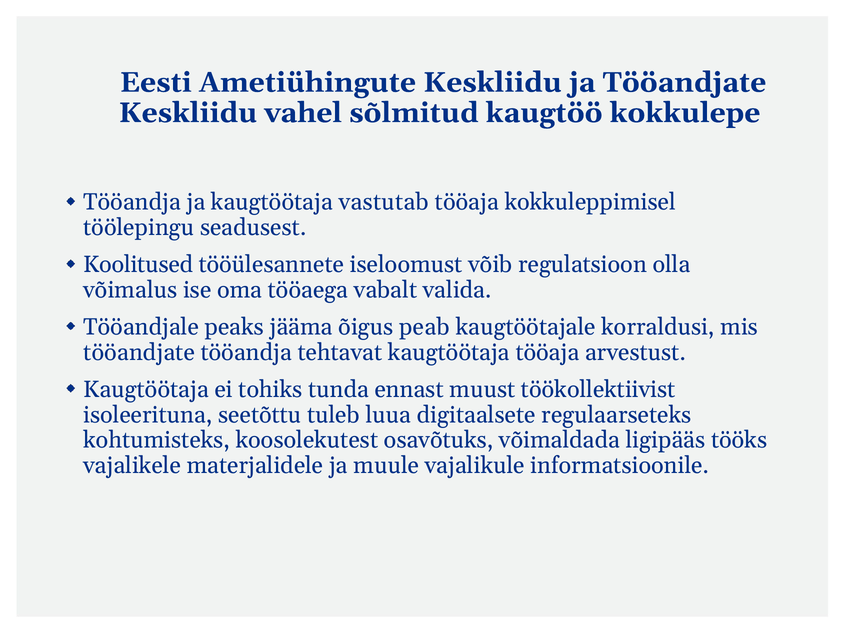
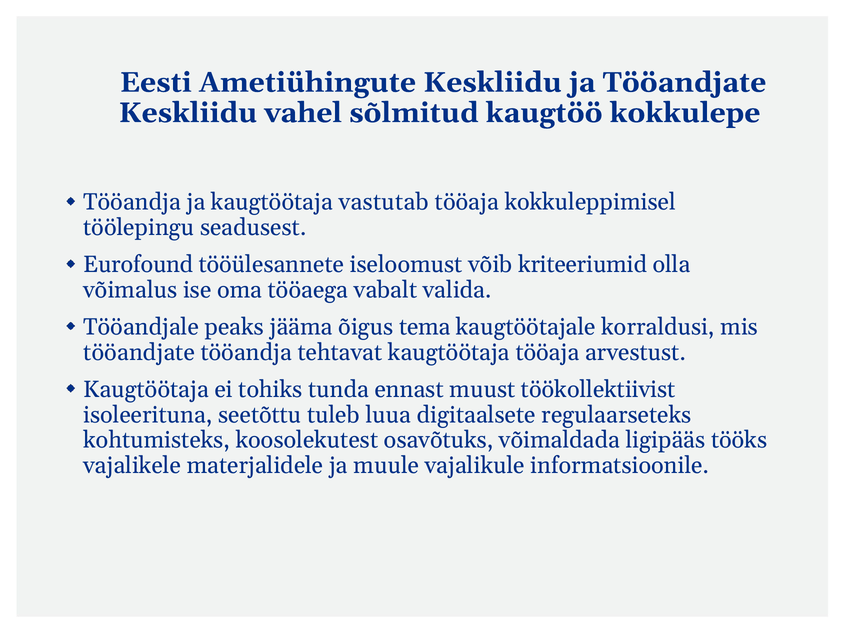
Koolitused: Koolitused -> Eurofound (138, 265)
regulatsioon: regulatsioon -> kriteeriumid (583, 265)
peab: peab -> tema (425, 327)
